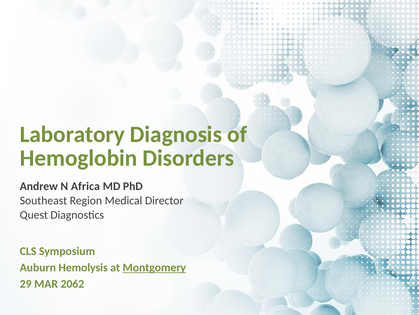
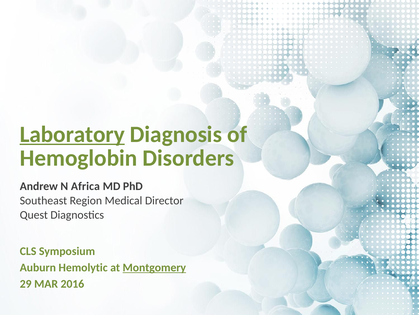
Laboratory underline: none -> present (72, 134)
Hemolysis: Hemolysis -> Hemolytic (83, 267)
2062: 2062 -> 2016 (72, 283)
